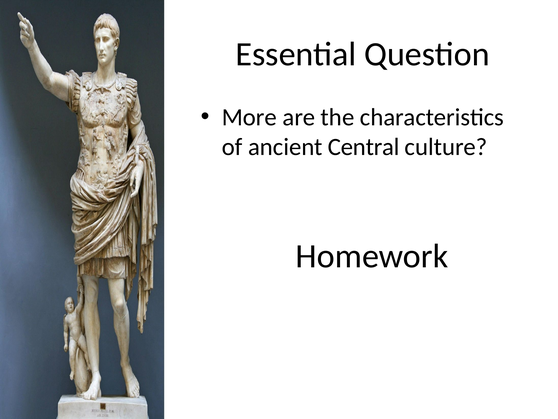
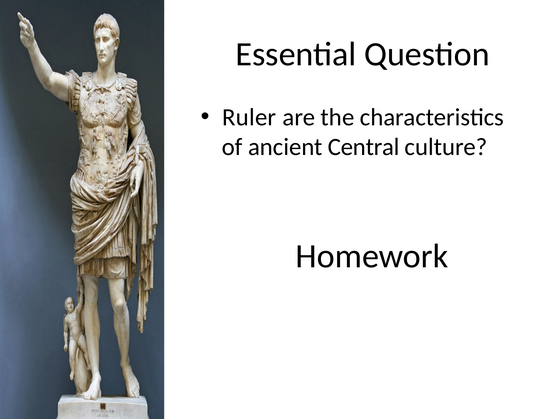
More: More -> Ruler (249, 117)
